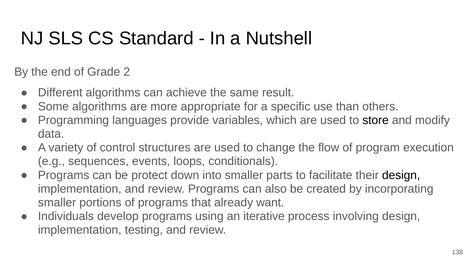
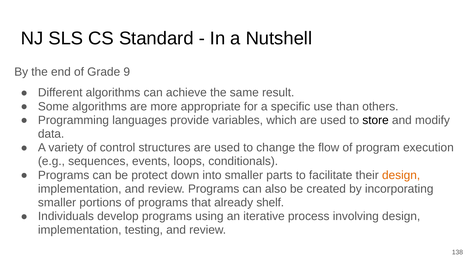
2: 2 -> 9 (127, 72)
design colour: black -> orange (401, 175)
want: want -> shelf (270, 202)
